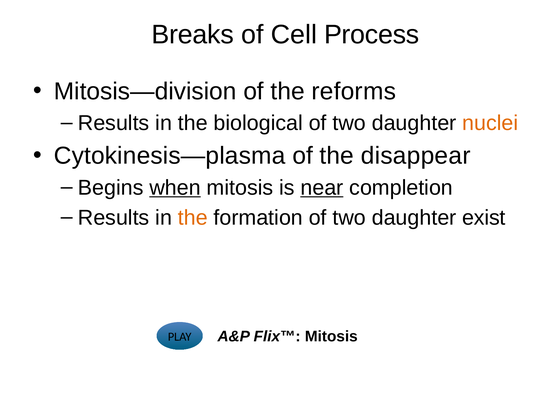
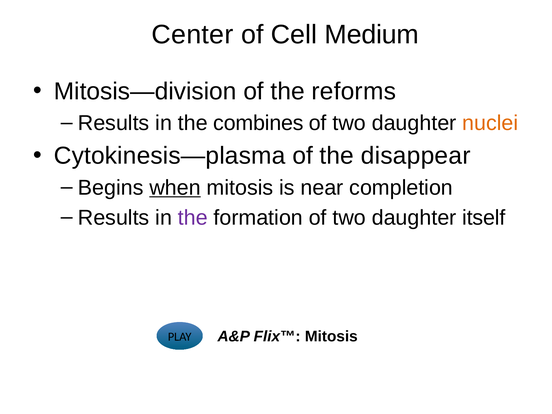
Breaks: Breaks -> Center (192, 35)
Process: Process -> Medium (372, 35)
biological: biological -> combines (258, 123)
near underline: present -> none (322, 188)
the colour: orange -> purple (193, 218)
exist: exist -> itself (484, 218)
